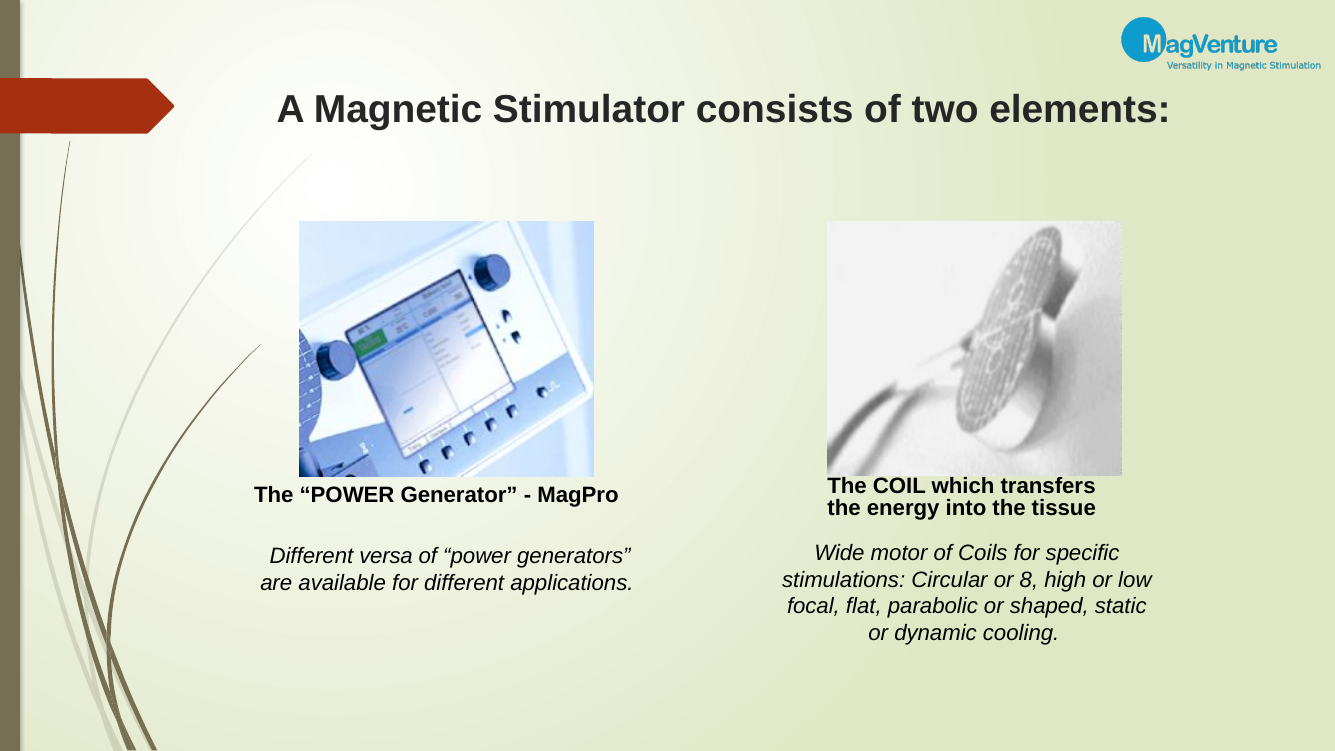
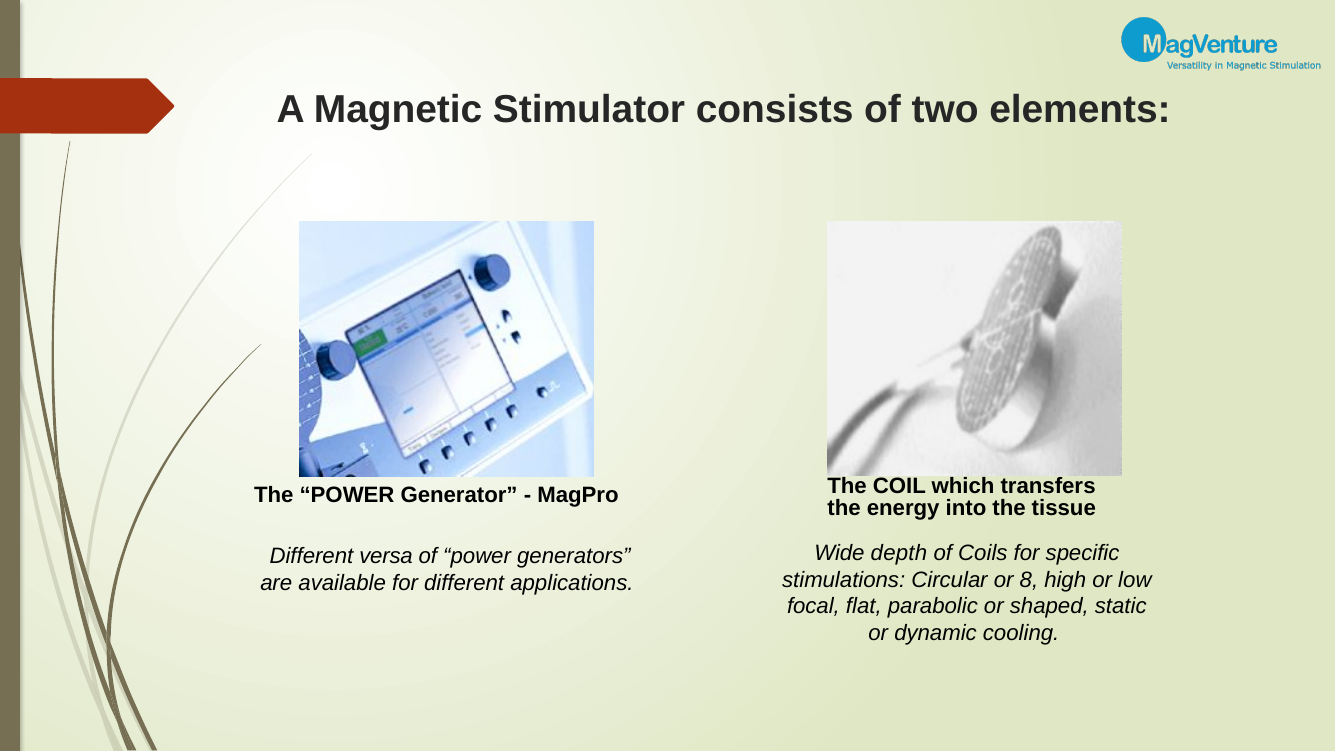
motor: motor -> depth (899, 553)
